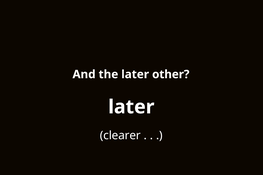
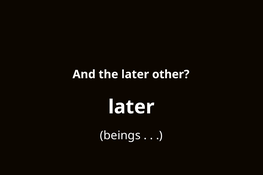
clearer: clearer -> beings (120, 136)
